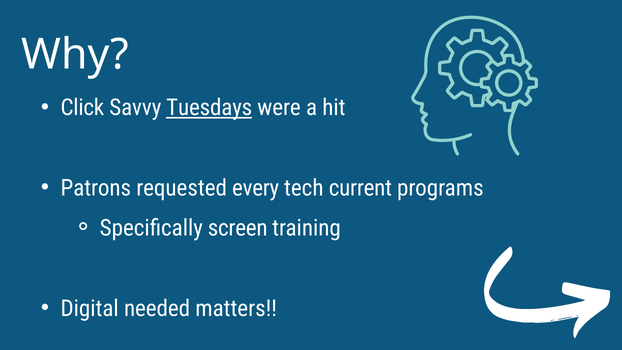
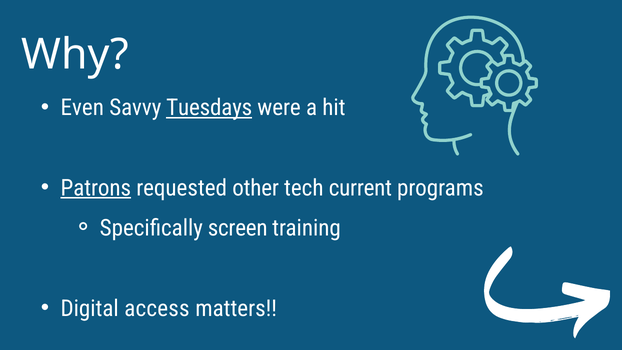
Click: Click -> Even (82, 108)
Patrons underline: none -> present (96, 188)
every: every -> other (256, 188)
needed: needed -> access (157, 308)
